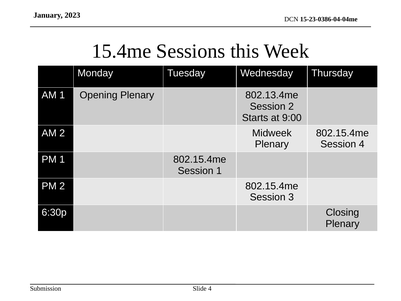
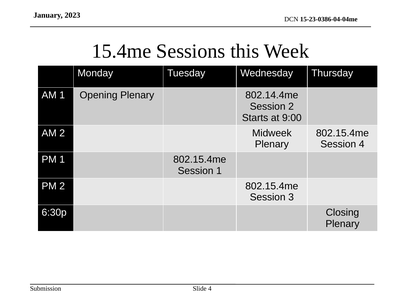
802.13.4me: 802.13.4me -> 802.14.4me (272, 95)
